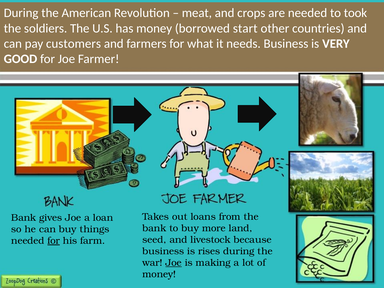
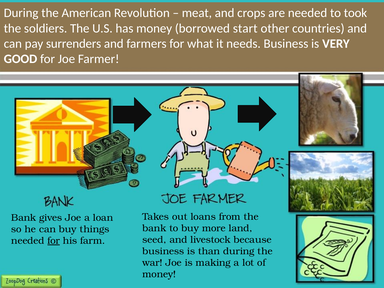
customers: customers -> surrenders (74, 44)
rises: rises -> than (209, 251)
Joe underline: present -> none (174, 263)
